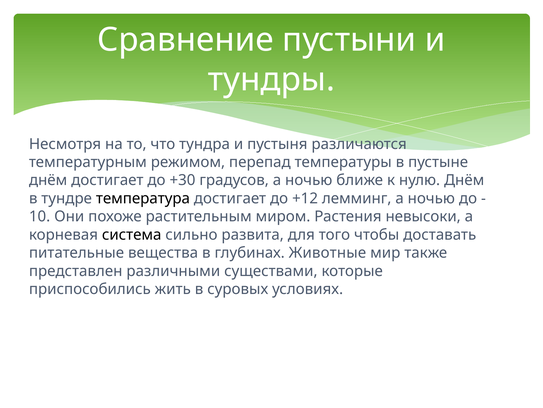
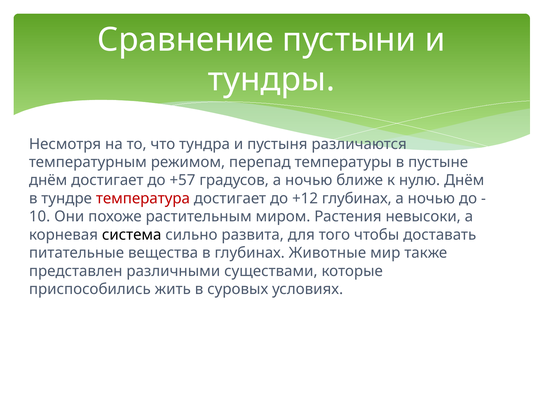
+30: +30 -> +57 (182, 180)
температура colour: black -> red (143, 198)
+12 лемминг: лемминг -> глубинах (357, 198)
